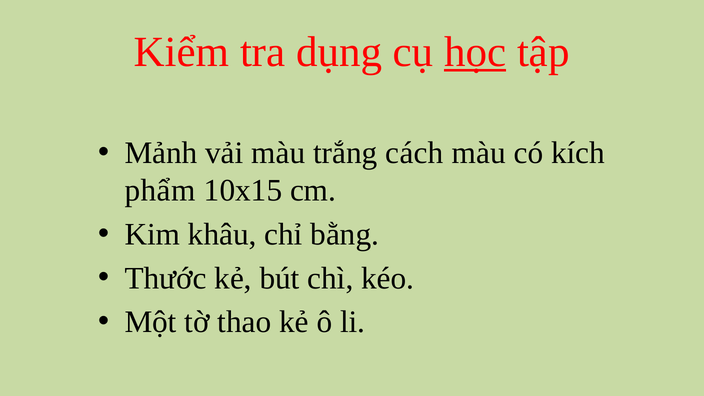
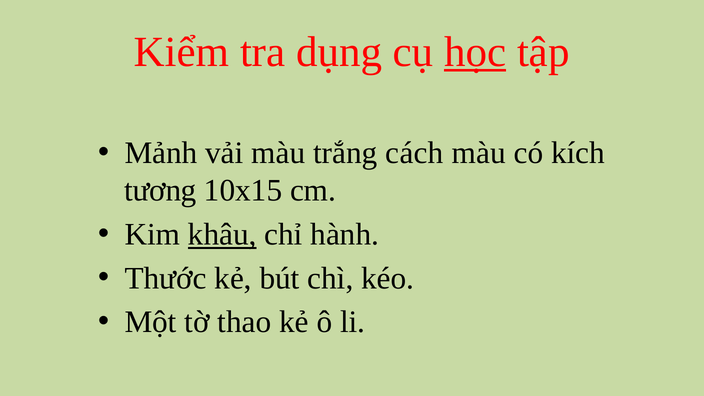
phẩm: phẩm -> tương (160, 191)
khâu underline: none -> present (222, 234)
bằng: bằng -> hành (345, 234)
